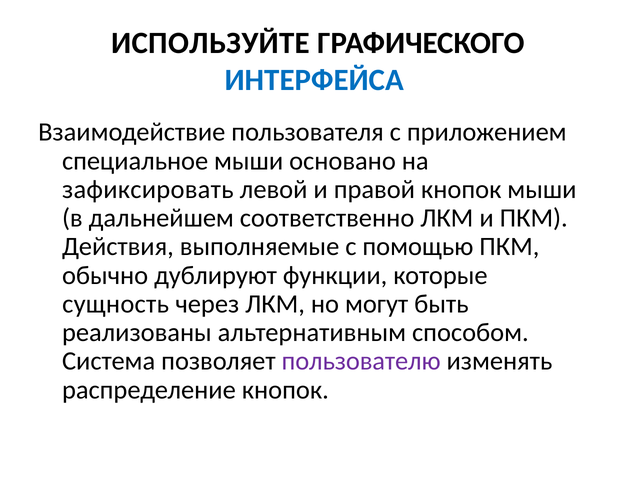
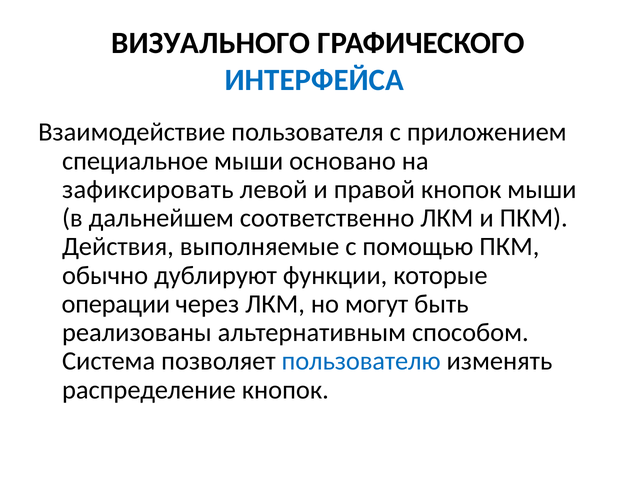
ИСПОЛЬЗУЙТЕ: ИСПОЛЬЗУЙТЕ -> ВИЗУАЛЬНОГО (211, 43)
сущность: сущность -> операции (116, 304)
пользователю colour: purple -> blue (361, 361)
